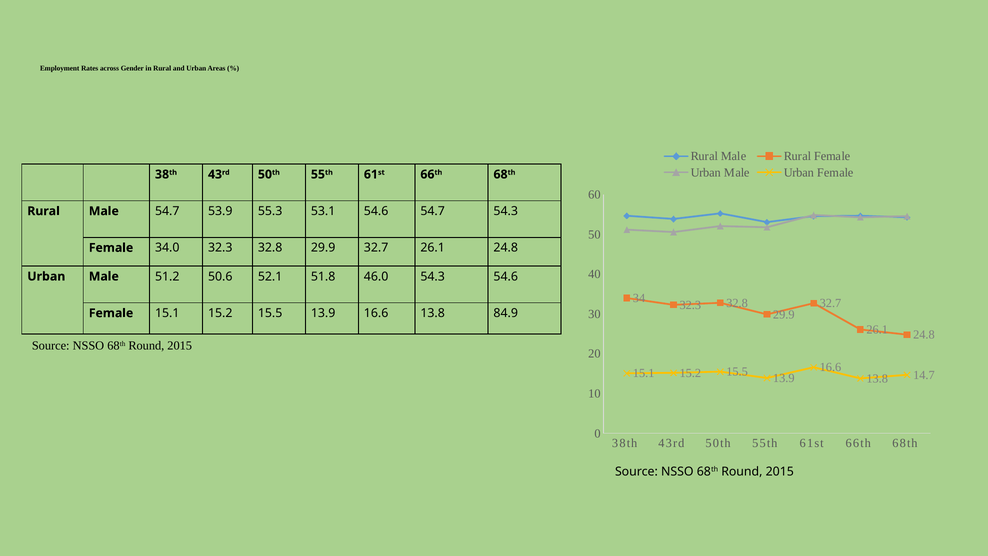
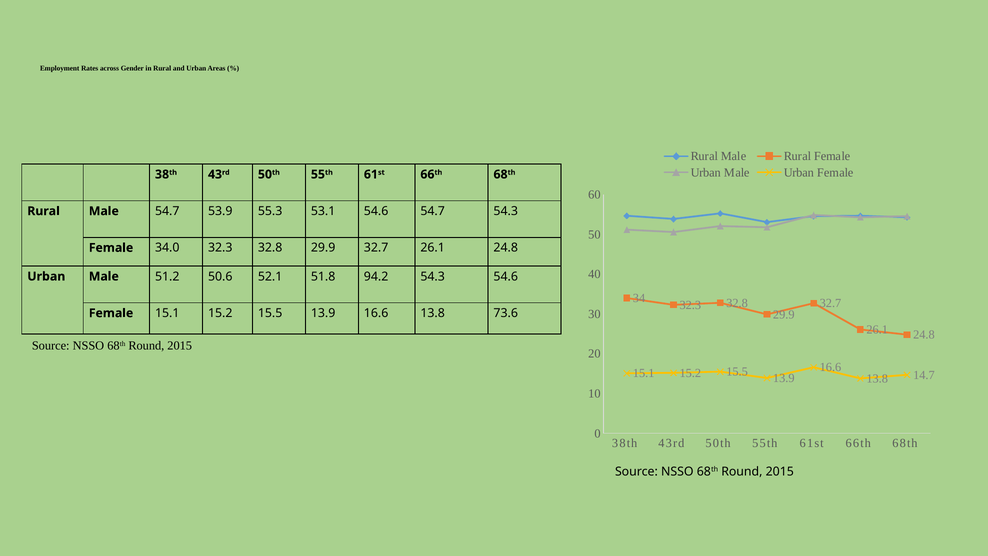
46.0: 46.0 -> 94.2 (376, 276)
84.9: 84.9 -> 73.6 (506, 313)
